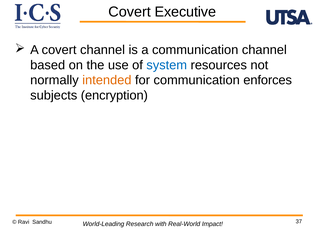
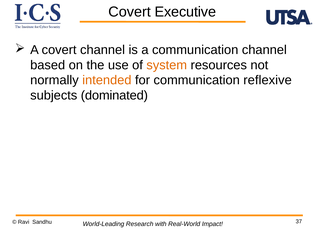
system colour: blue -> orange (167, 65)
enforces: enforces -> reflexive (268, 80)
encryption: encryption -> dominated (114, 95)
